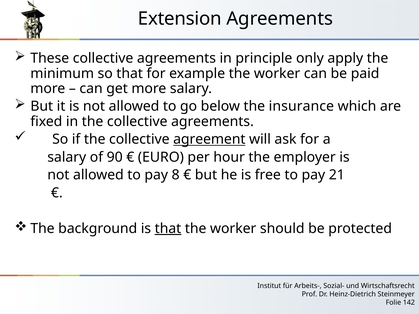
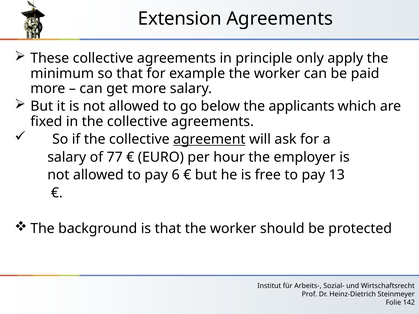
insurance: insurance -> applicants (302, 106)
90: 90 -> 77 (115, 157)
8: 8 -> 6 (176, 175)
21: 21 -> 13 (337, 175)
that underline: present -> none (168, 229)
